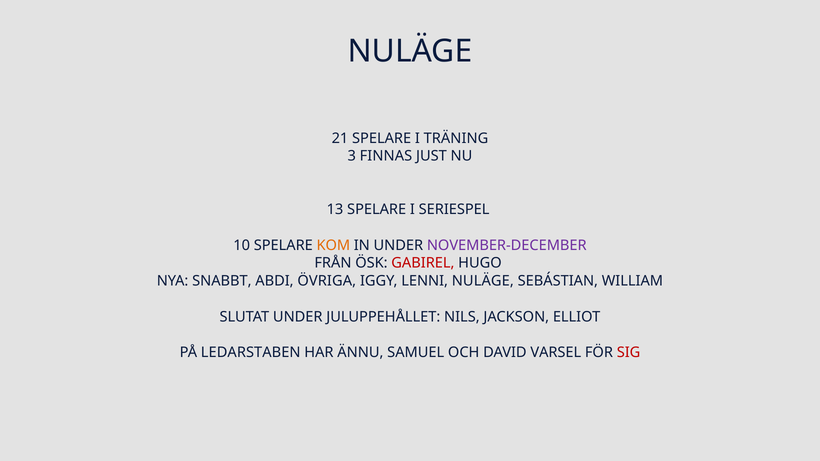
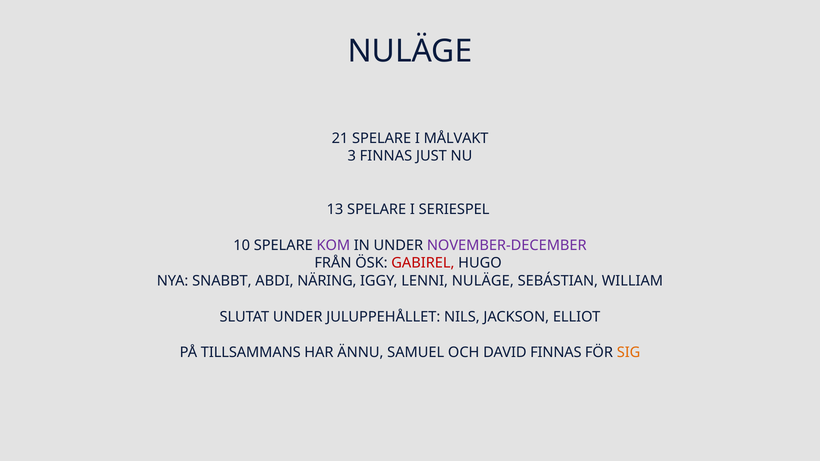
TRÄNING: TRÄNING -> MÅLVAKT (456, 138)
KOM colour: orange -> purple (333, 245)
ÖVRIGA: ÖVRIGA -> NÄRING (327, 281)
LEDARSTABEN: LEDARSTABEN -> TILLSAMMANS (251, 353)
DAVID VARSEL: VARSEL -> FINNAS (556, 353)
SIG colour: red -> orange (629, 353)
